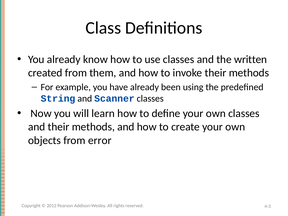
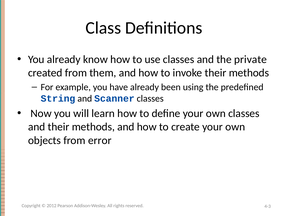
written: written -> private (250, 59)
